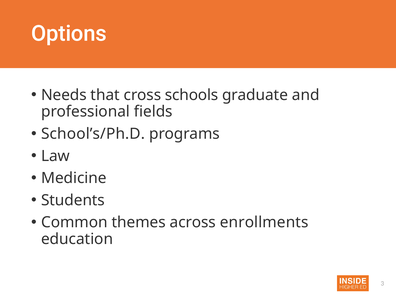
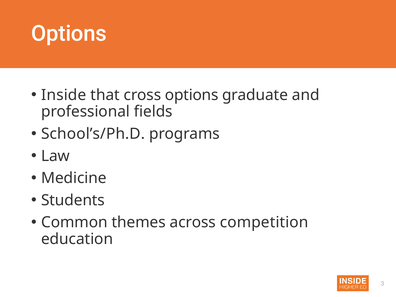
Needs: Needs -> Inside (64, 95)
cross schools: schools -> options (192, 95)
enrollments: enrollments -> competition (264, 222)
